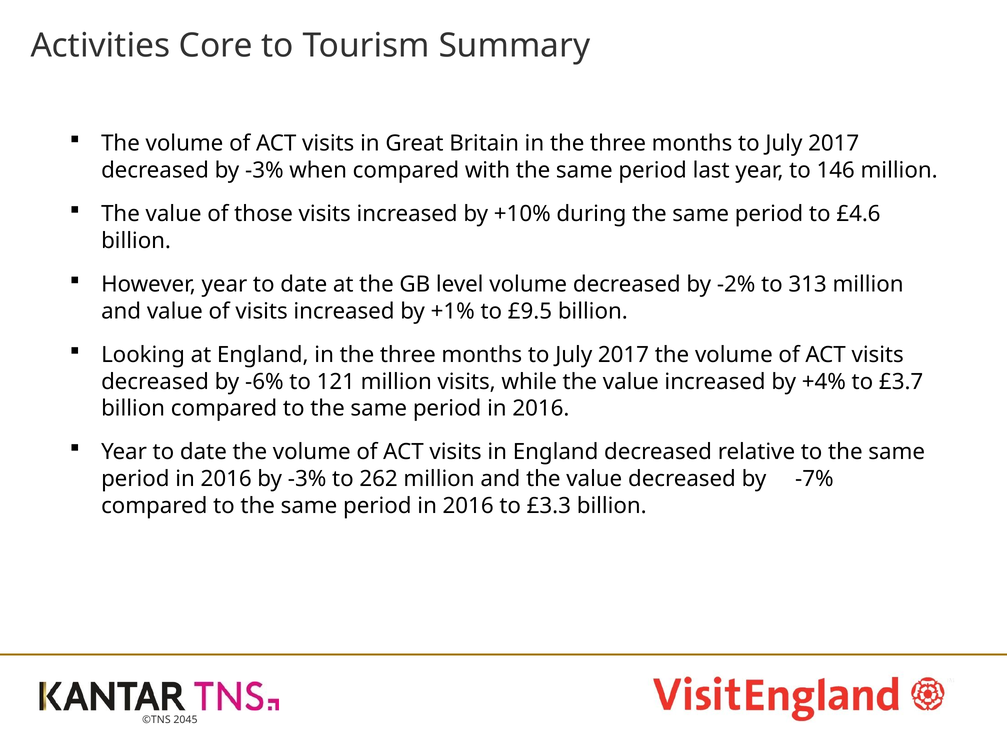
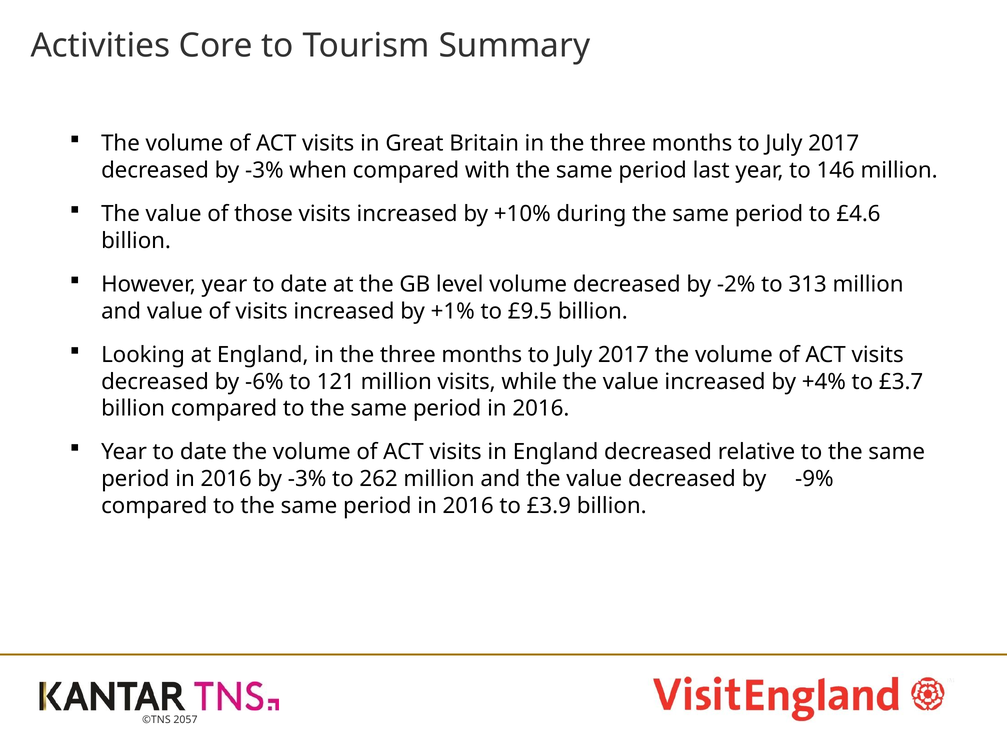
-7%: -7% -> -9% (814, 479)
£3.3: £3.3 -> £3.9 (549, 506)
2045: 2045 -> 2057 (185, 720)
